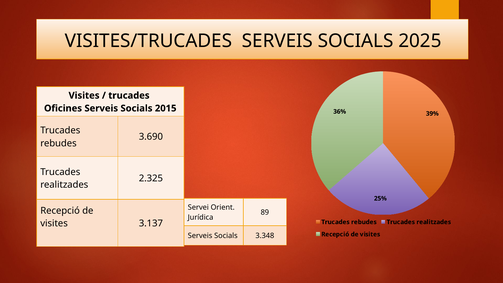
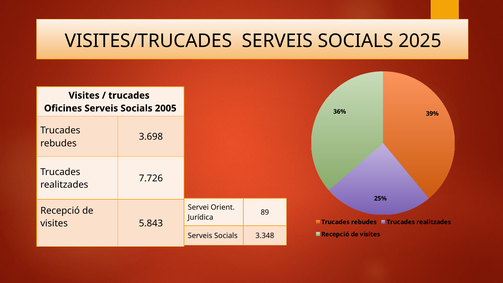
2015: 2015 -> 2005 (166, 108)
3.690: 3.690 -> 3.698 (151, 137)
2.325: 2.325 -> 7.726 (151, 178)
3.137: 3.137 -> 5.843 (151, 223)
